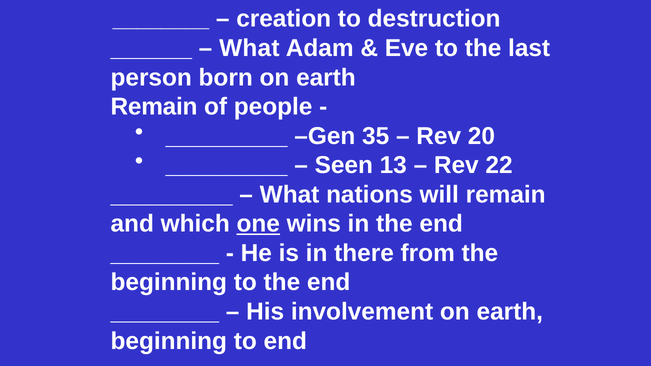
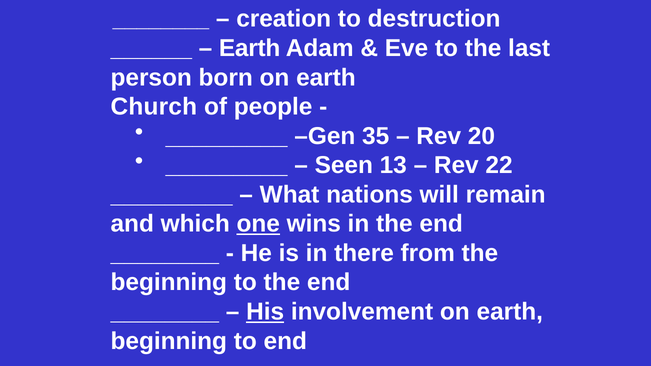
What: What -> Earth (250, 48)
Remain: Remain -> Church (154, 107)
His underline: none -> present (265, 312)
